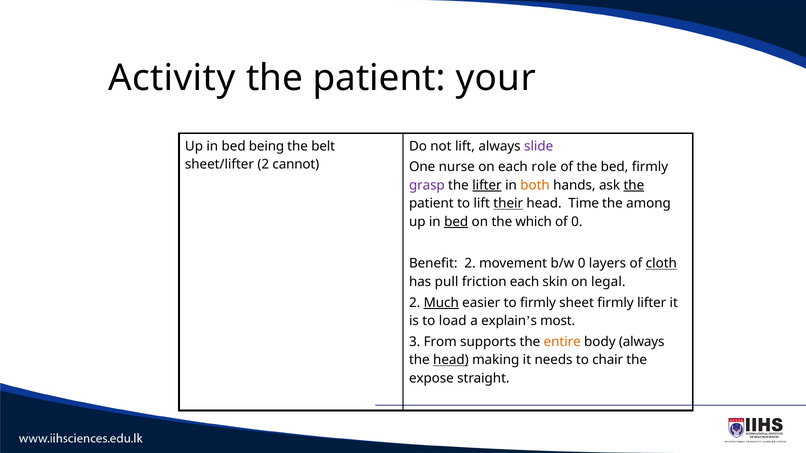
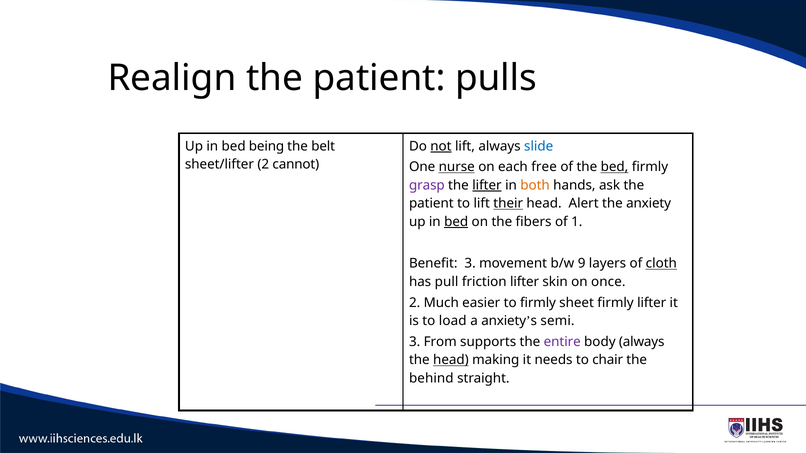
Activity: Activity -> Realign (172, 78)
your: your -> pulls (496, 78)
not underline: none -> present (441, 146)
slide colour: purple -> blue (539, 146)
nurse underline: none -> present (457, 167)
role: role -> free (544, 167)
bed underline: none -> present (615, 167)
the underline: present -> none (634, 185)
Time: Time -> Alert (584, 204)
the among: among -> anxiety (649, 204)
which: which -> fibers (534, 222)
of 0: 0 -> 1 (577, 222)
Benefit 2: 2 -> 3 (470, 264)
b/w 0: 0 -> 9 (582, 264)
friction each: each -> lifter (525, 282)
legal: legal -> once (608, 282)
Much underline: present -> none (441, 303)
a explain: explain -> anxiety (504, 321)
most: most -> semi (558, 321)
entire colour: orange -> purple (562, 342)
expose: expose -> behind (431, 378)
